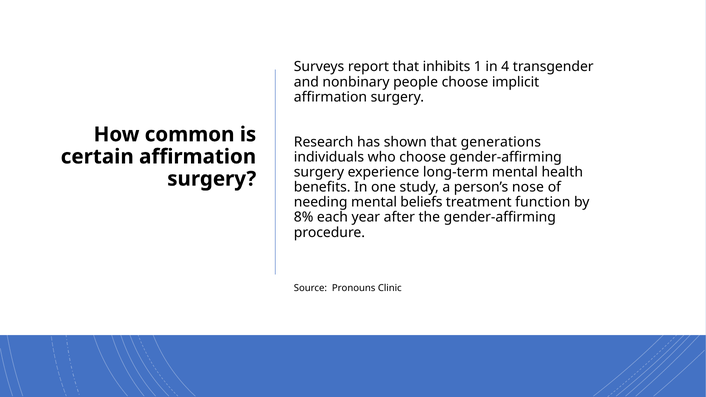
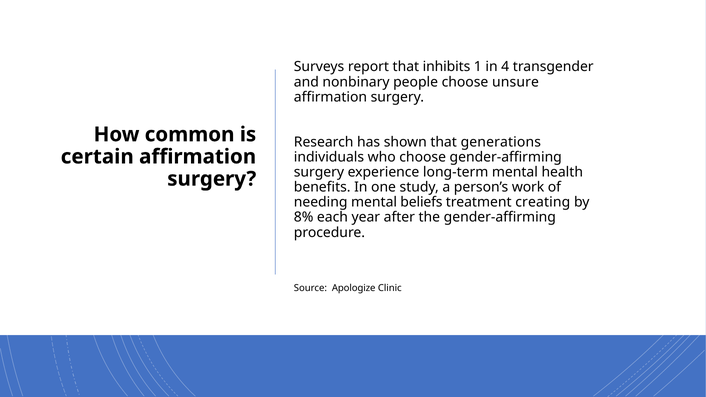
implicit: implicit -> unsure (515, 82)
nose: nose -> work (528, 187)
function: function -> creating (543, 202)
Pronouns: Pronouns -> Apologize (354, 288)
